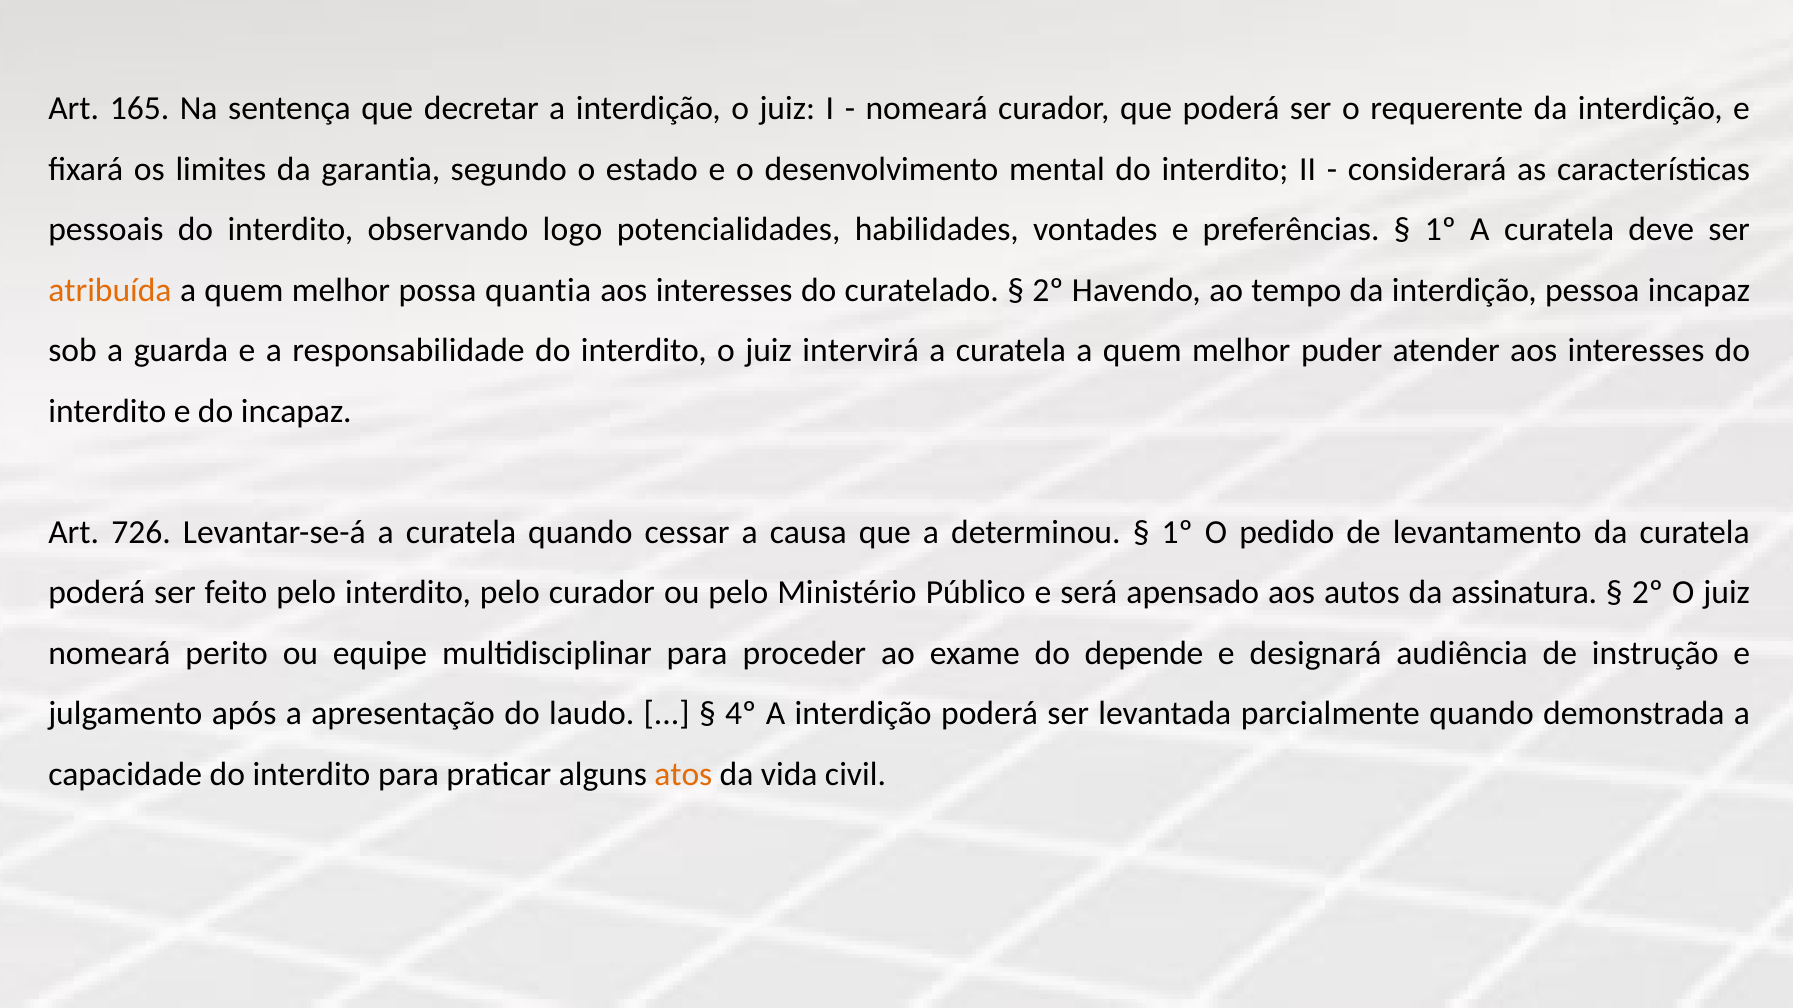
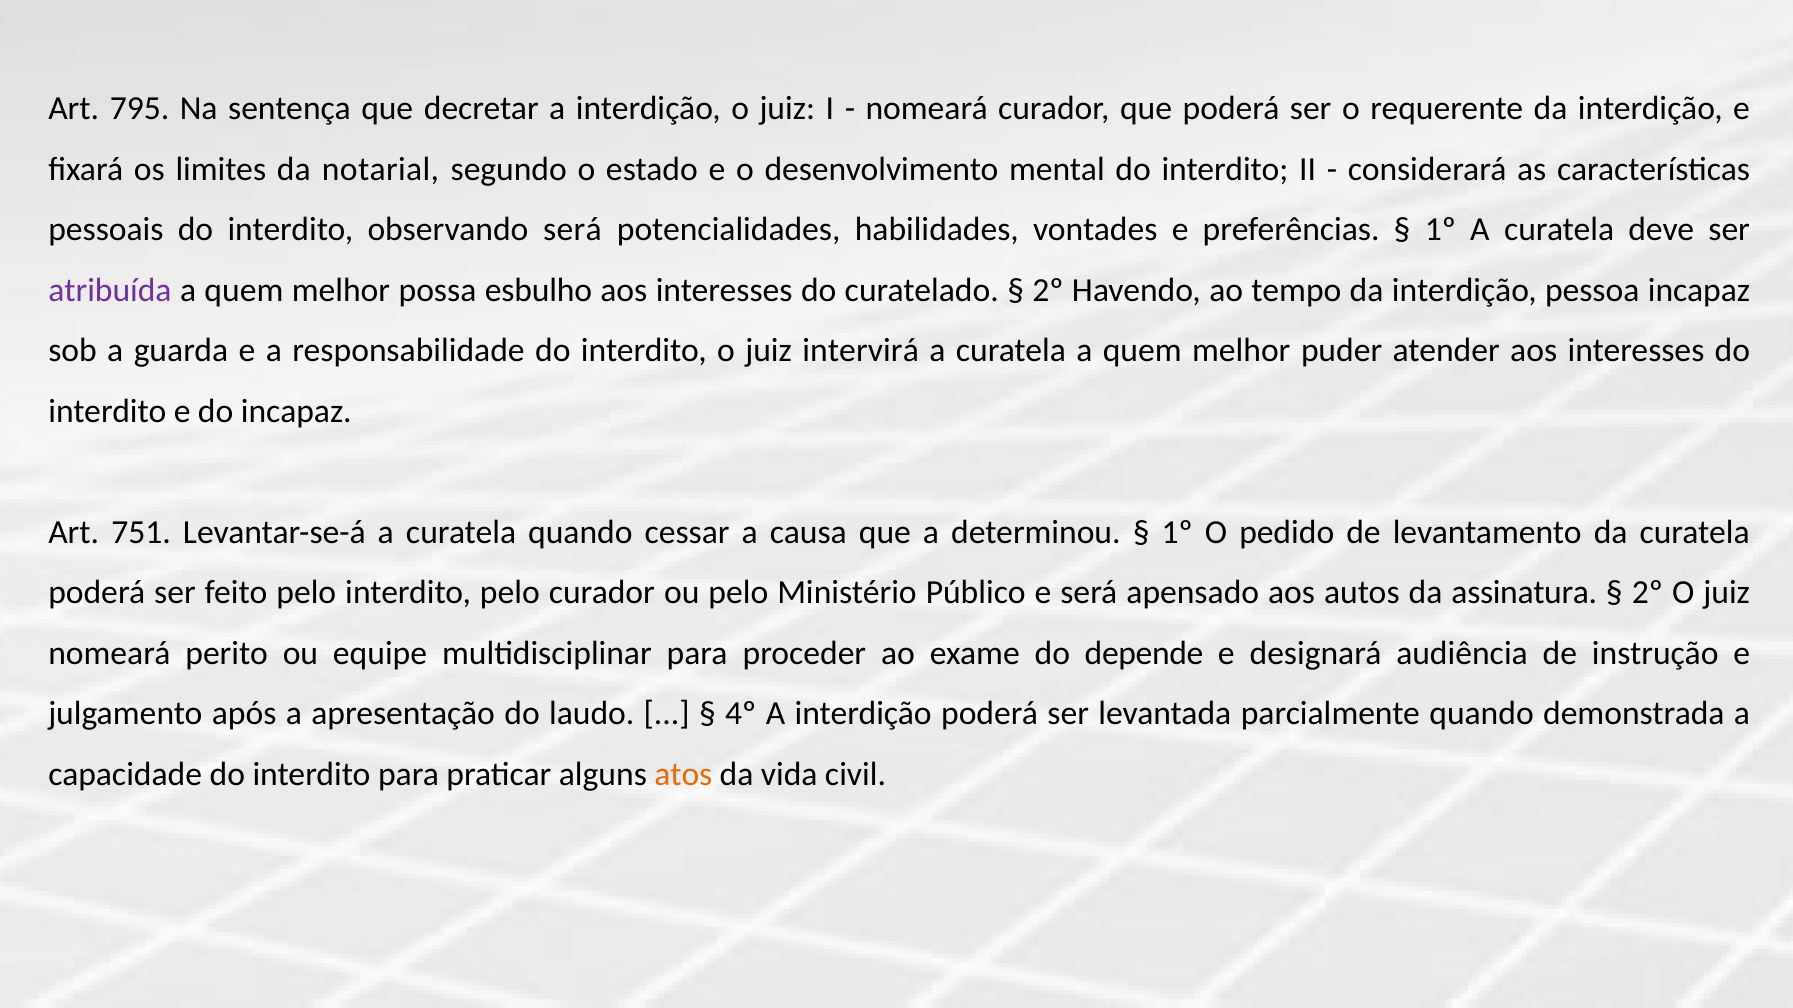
165: 165 -> 795 (140, 109)
garantia: garantia -> notarial (380, 169)
observando logo: logo -> será (572, 230)
atribuída colour: orange -> purple (110, 290)
quantia: quantia -> esbulho (538, 290)
726: 726 -> 751 (141, 532)
